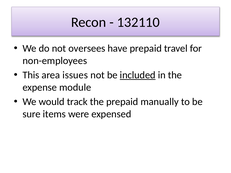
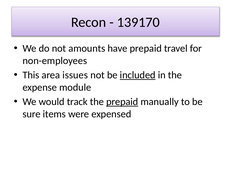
132110: 132110 -> 139170 (138, 22)
oversees: oversees -> amounts (87, 48)
prepaid underline: none -> present (122, 102)
